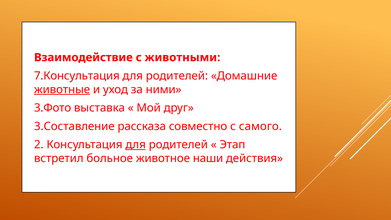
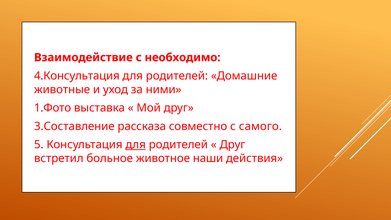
животными: животными -> необходимо (183, 57)
7.Консультация: 7.Консультация -> 4.Консультация (77, 76)
животные underline: present -> none (62, 90)
3.Фото: 3.Фото -> 1.Фото (53, 108)
2: 2 -> 5 (39, 145)
Этап: Этап -> Друг (232, 145)
